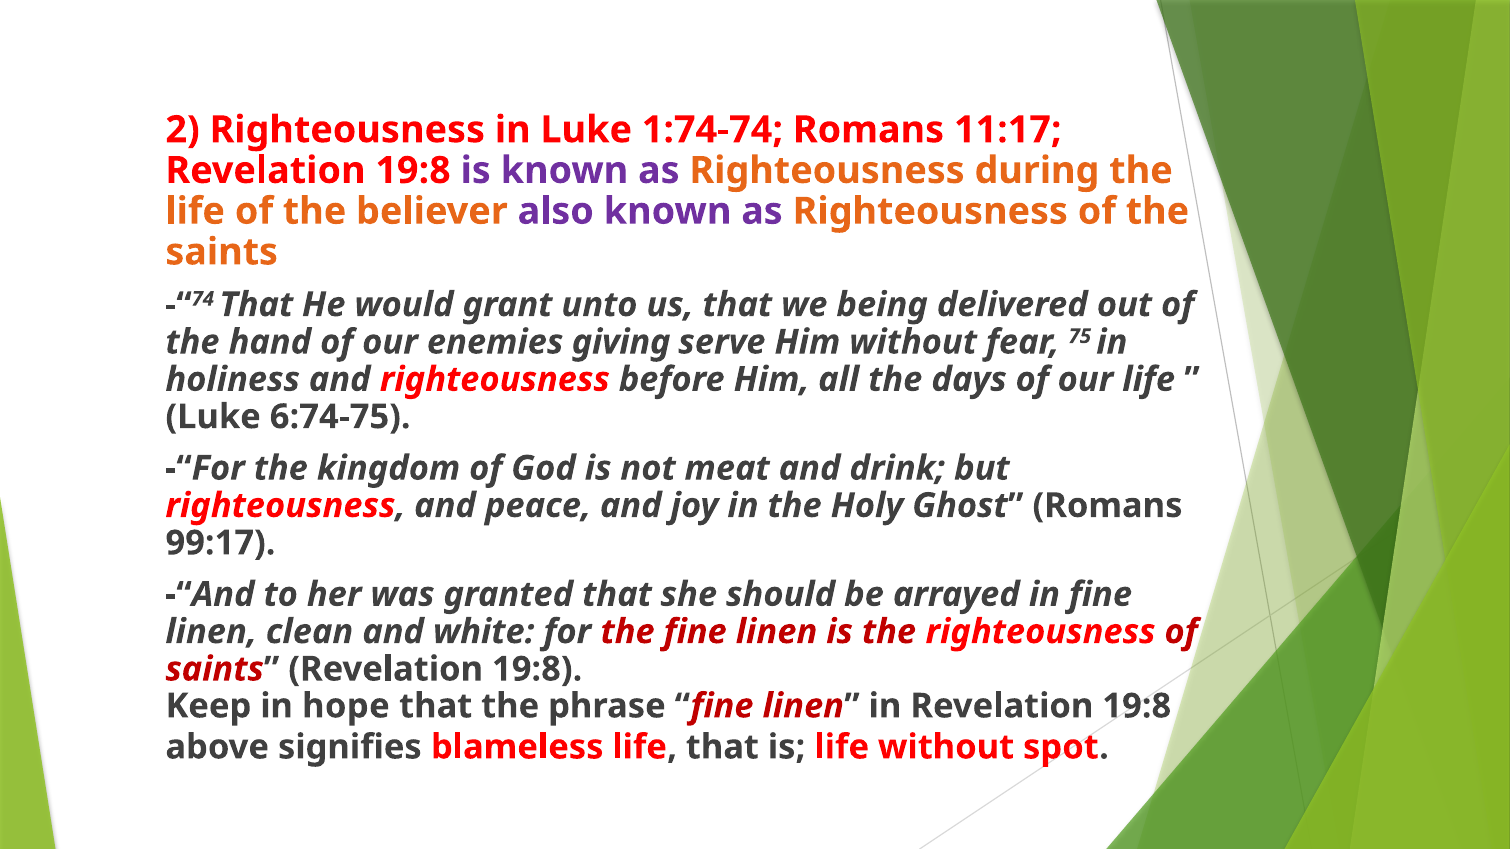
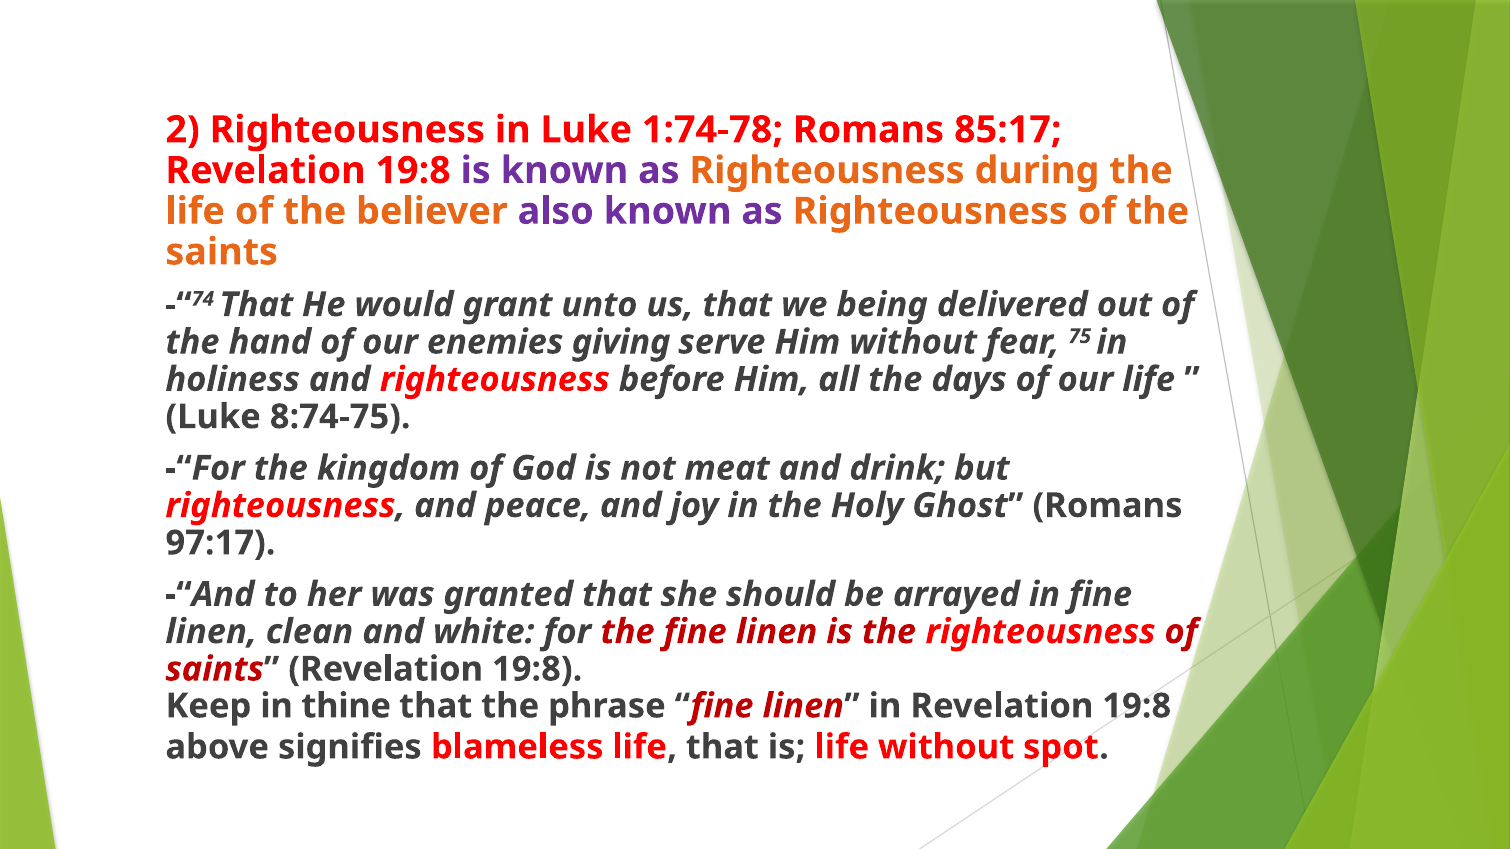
1:74-74: 1:74-74 -> 1:74-78 (712, 130)
11:17: 11:17 -> 85:17 (1008, 130)
6:74-75: 6:74-75 -> 8:74-75 (340, 417)
99:17: 99:17 -> 97:17 (220, 543)
hope: hope -> thine (346, 706)
